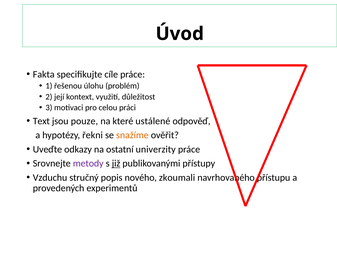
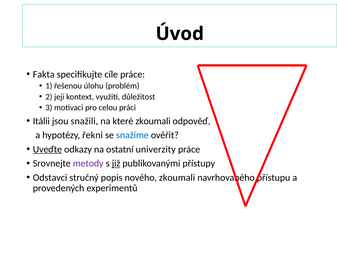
Text: Text -> Itálii (41, 121)
pouze: pouze -> snažili (84, 121)
které ustálené: ustálené -> zkoumali (153, 121)
snažíme colour: orange -> blue (132, 135)
Uveďte underline: none -> present (47, 149)
Vzduchu: Vzduchu -> Odstavci (50, 177)
